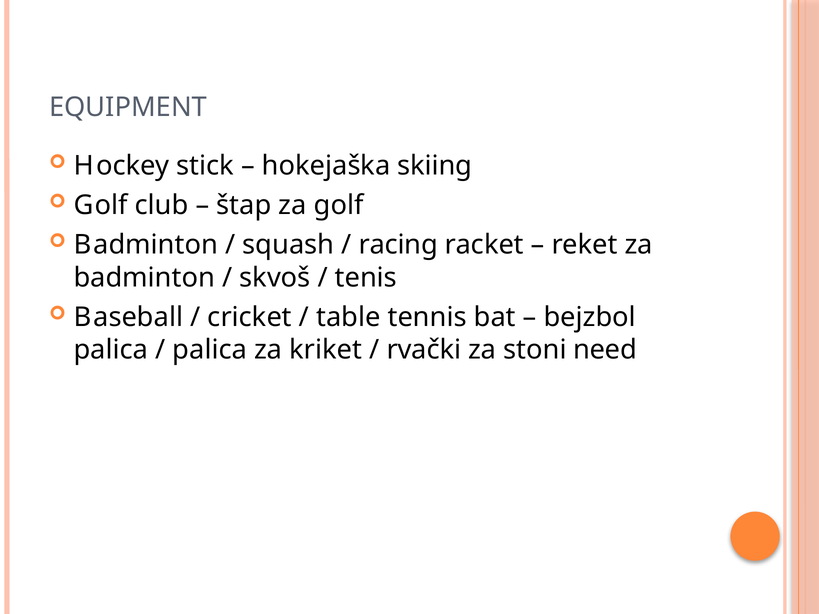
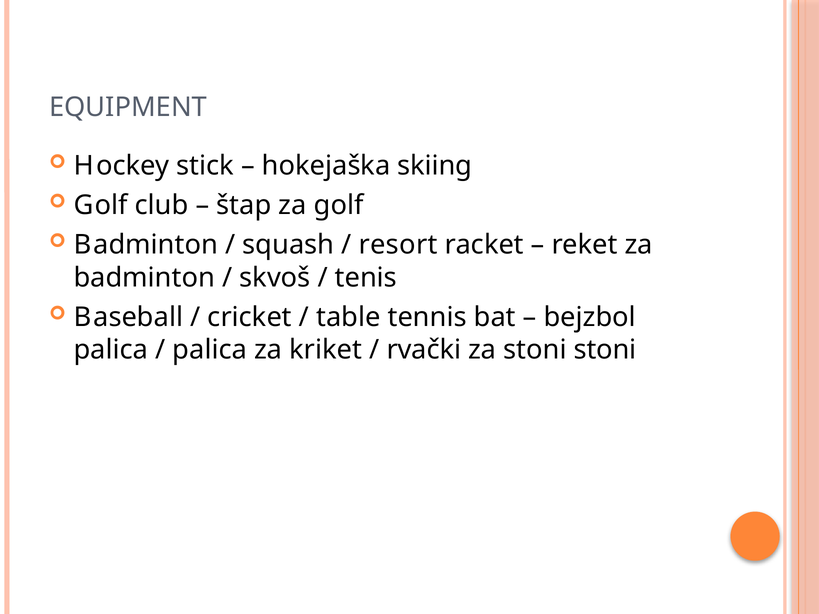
racing: racing -> resort (398, 245)
stoni need: need -> stoni (605, 350)
